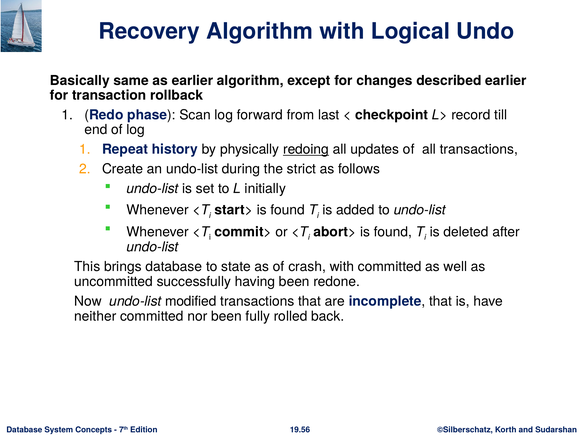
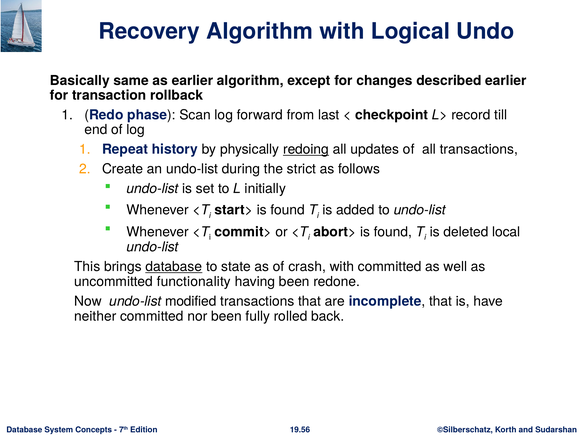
after: after -> local (506, 232)
database underline: none -> present (174, 267)
successfully: successfully -> functionality (194, 282)
